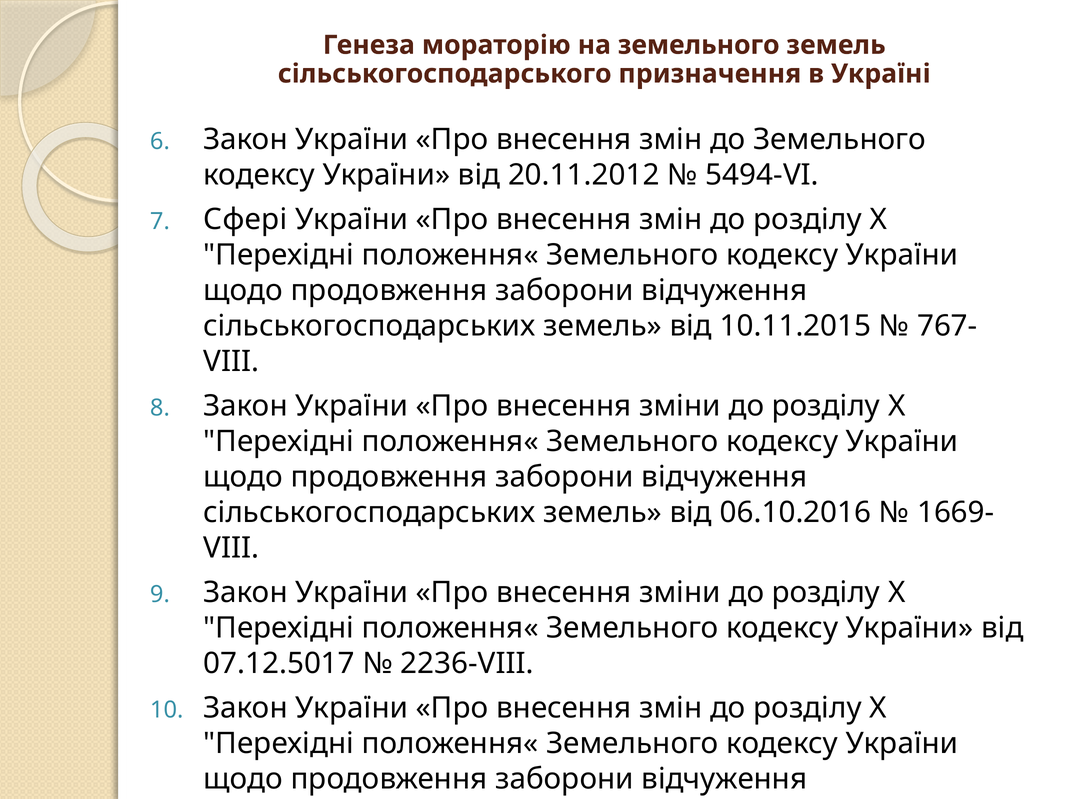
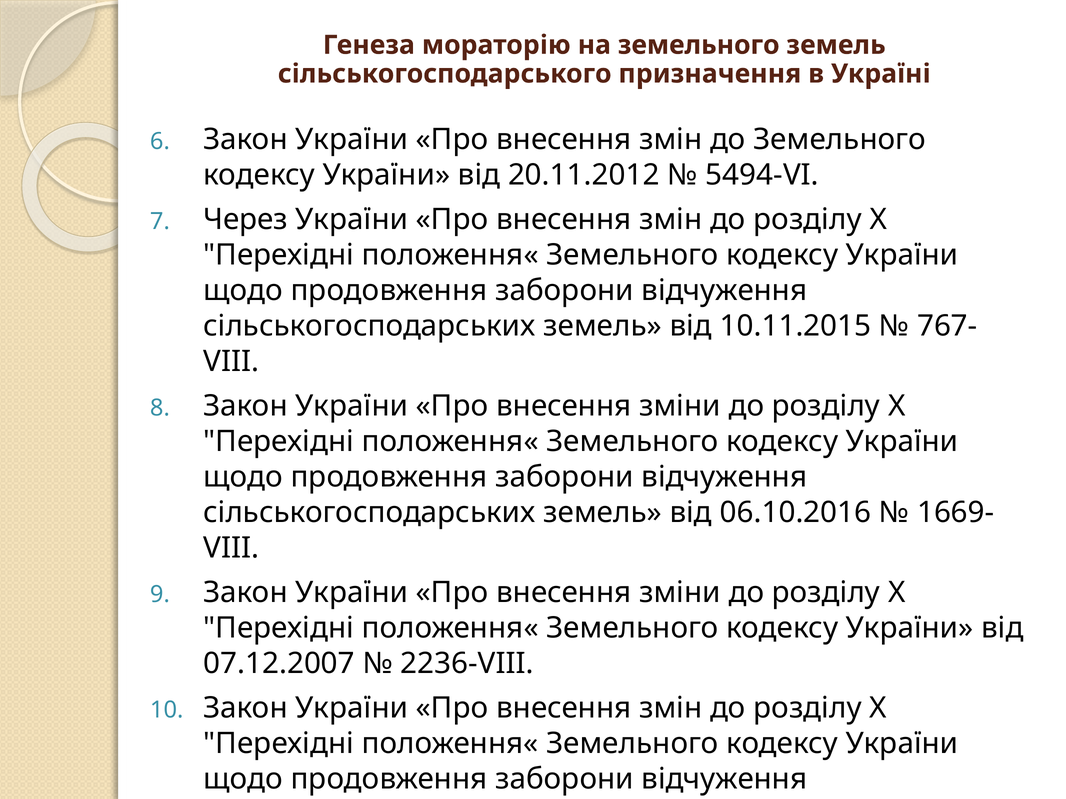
Сфері: Сфері -> Через (246, 219)
07.12.5017: 07.12.5017 -> 07.12.2007 (279, 664)
